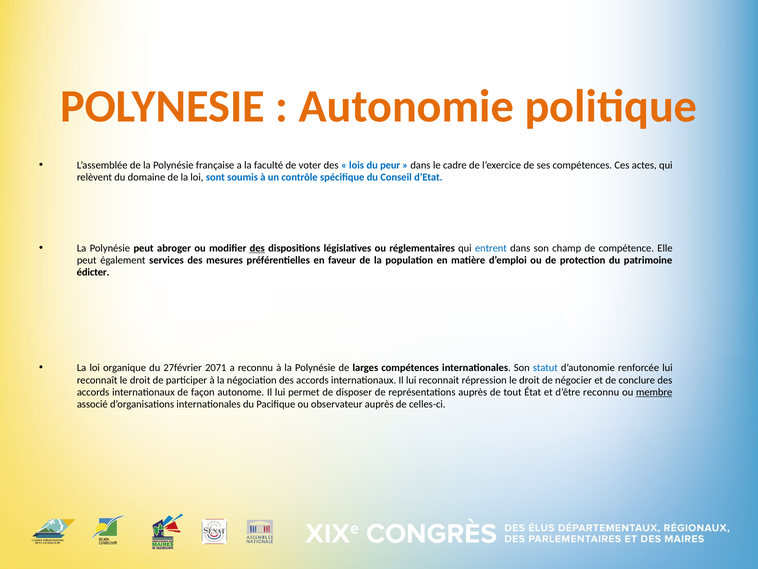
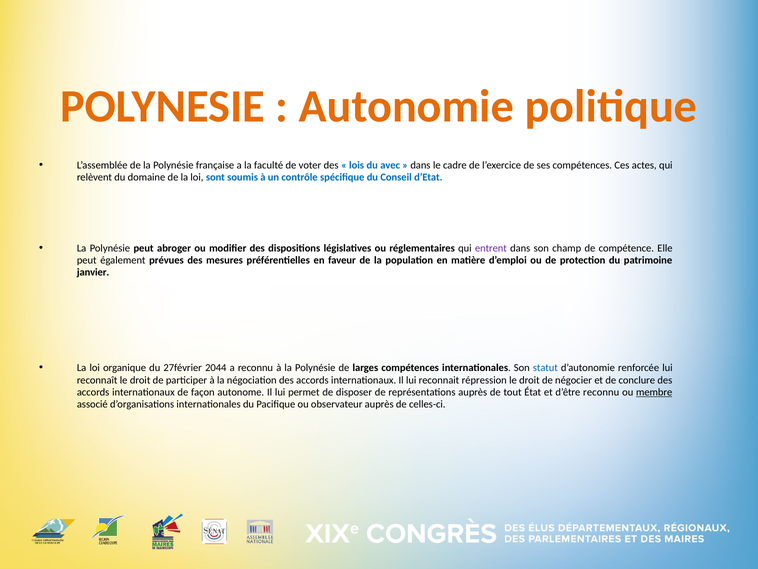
peur: peur -> avec (390, 165)
des underline: present -> none (257, 248)
entrent colour: blue -> purple (491, 248)
services: services -> prévues (166, 260)
édicter: édicter -> janvier (93, 272)
2071: 2071 -> 2044 (216, 368)
